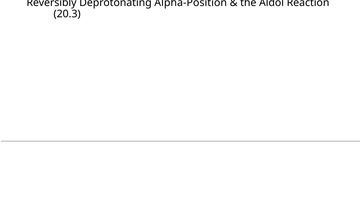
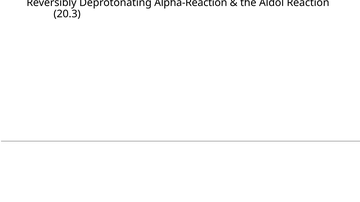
Alpha-Position: Alpha-Position -> Alpha-Reaction (191, 3)
